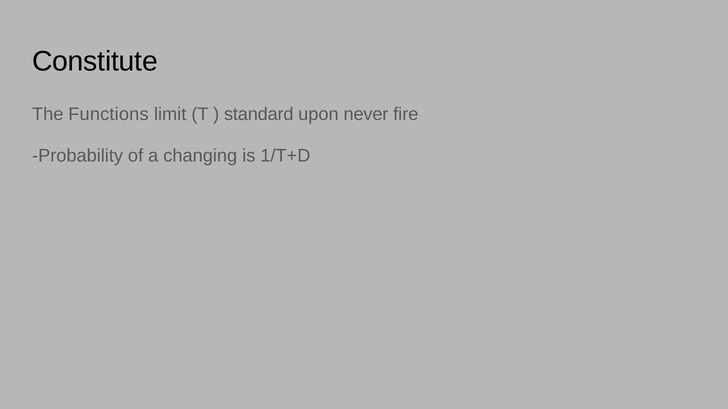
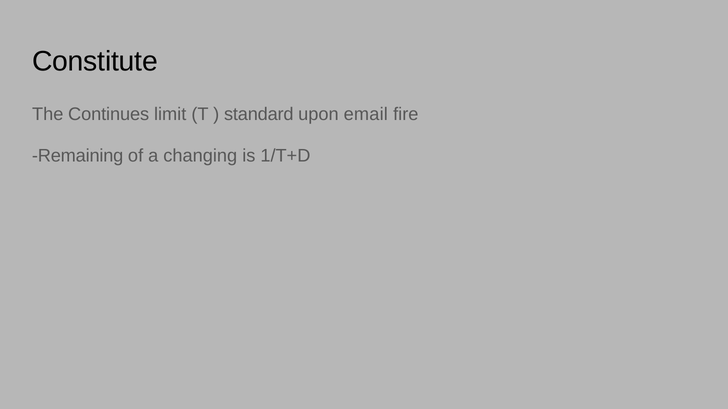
Functions: Functions -> Continues (109, 114)
never: never -> email (366, 114)
Probability: Probability -> Remaining (78, 156)
